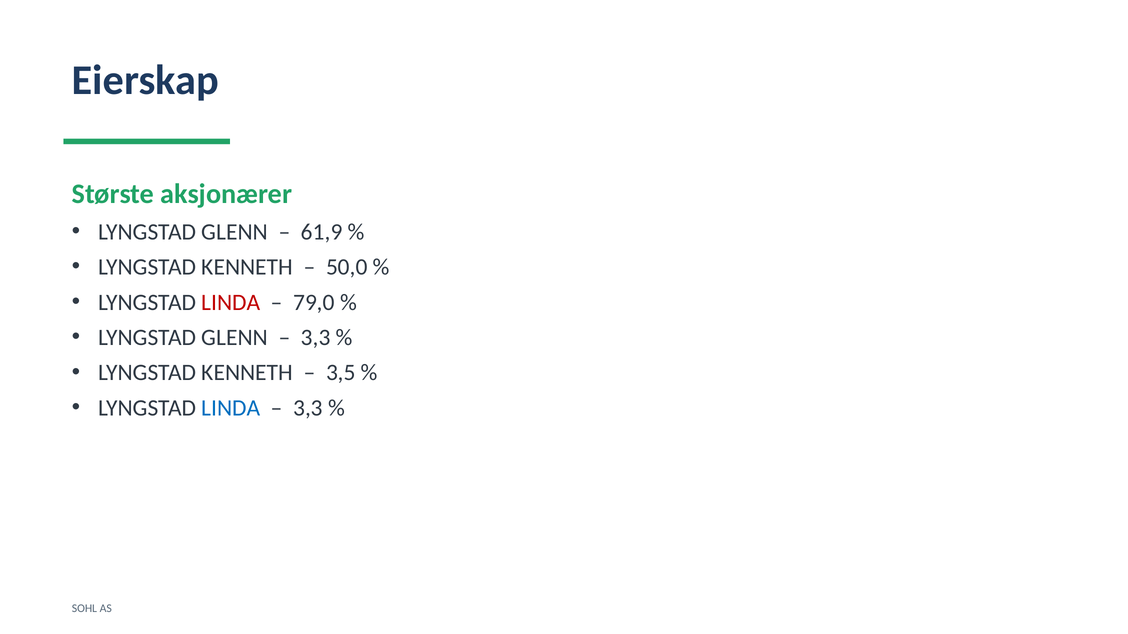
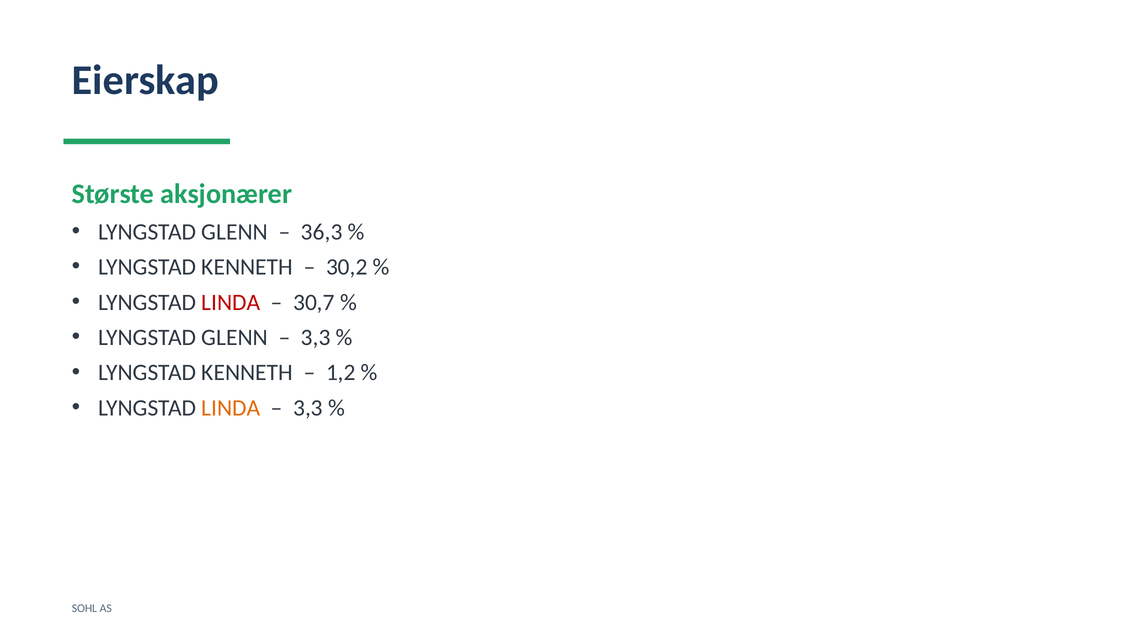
61,9: 61,9 -> 36,3 (322, 232)
50,0: 50,0 -> 30,2 (347, 267)
79,0: 79,0 -> 30,7 (314, 302)
3,5: 3,5 -> 1,2 (341, 373)
LINDA colour: blue -> orange (231, 408)
